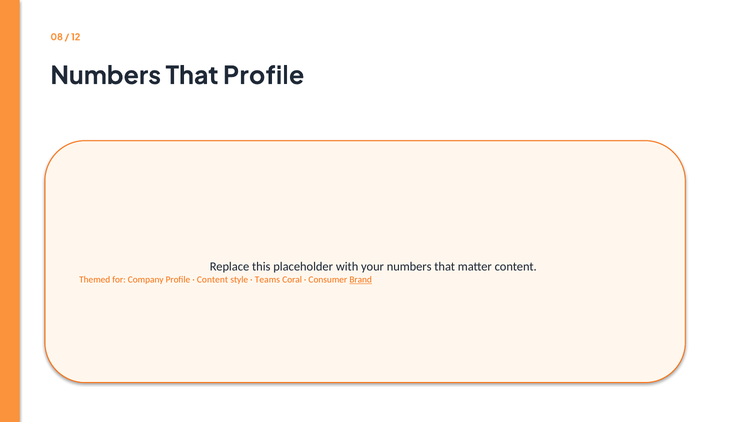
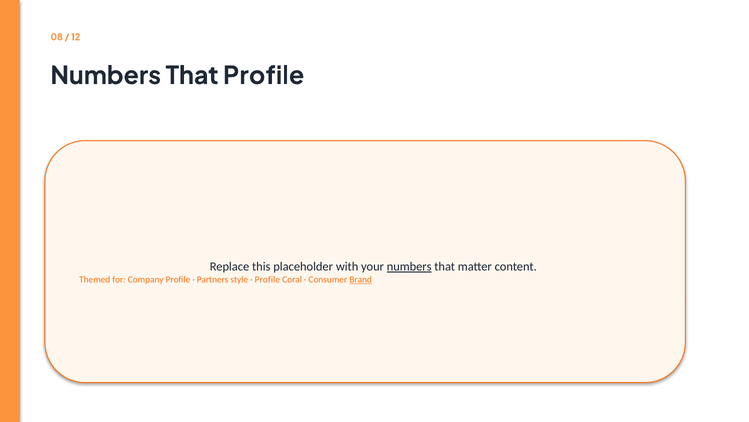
numbers underline: none -> present (409, 266)
Content: Content -> Partners (213, 279)
Teams: Teams -> Profile (267, 279)
